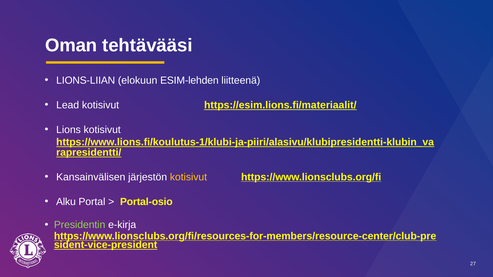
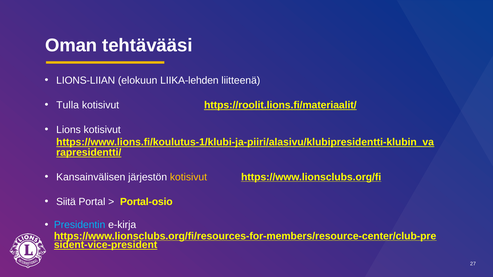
ESIM-lehden: ESIM-lehden -> LIIKA-lehden (189, 81)
Lead: Lead -> Tulla (68, 105)
https://esim.lions.fi/materiaalit/: https://esim.lions.fi/materiaalit/ -> https://roolit.lions.fi/materiaalit/ (280, 105)
Alku: Alku -> Siitä (66, 202)
Presidentin colour: light green -> light blue (80, 225)
